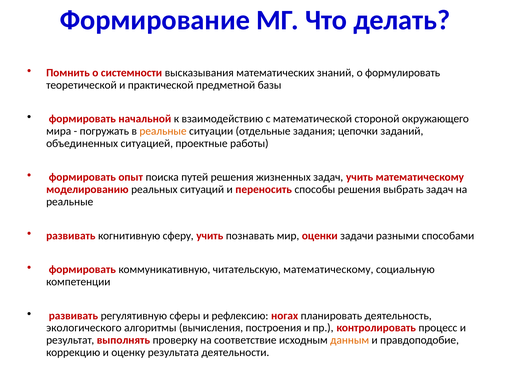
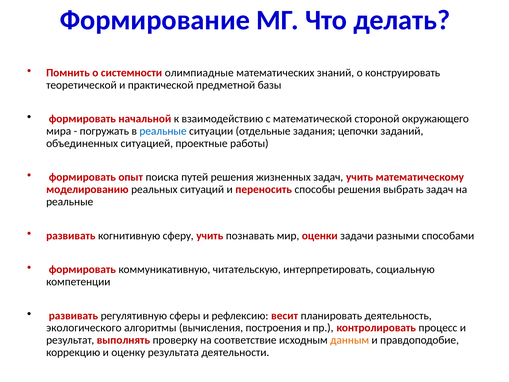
высказывания: высказывания -> олимпиадные (199, 73)
формулировать: формулировать -> конструировать (403, 73)
реальные colour: orange -> blue (163, 131)
читательскую математическому: математическому -> интерпретировать (328, 269)
ногах: ногах -> весит (285, 315)
